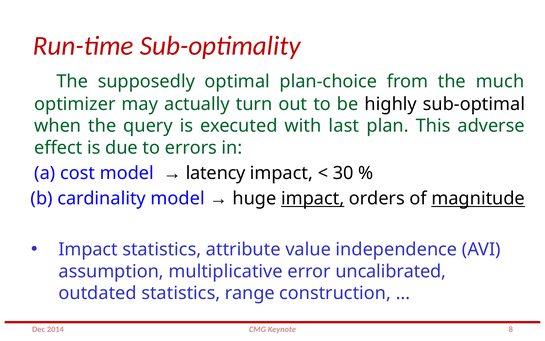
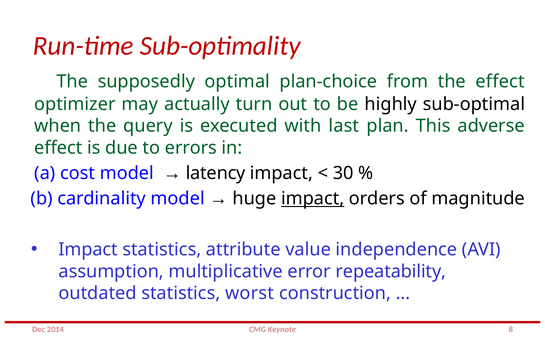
the much: much -> effect (500, 81)
magnitude underline: present -> none (478, 198)
uncalibrated: uncalibrated -> repeatability (391, 271)
range: range -> worst (250, 293)
